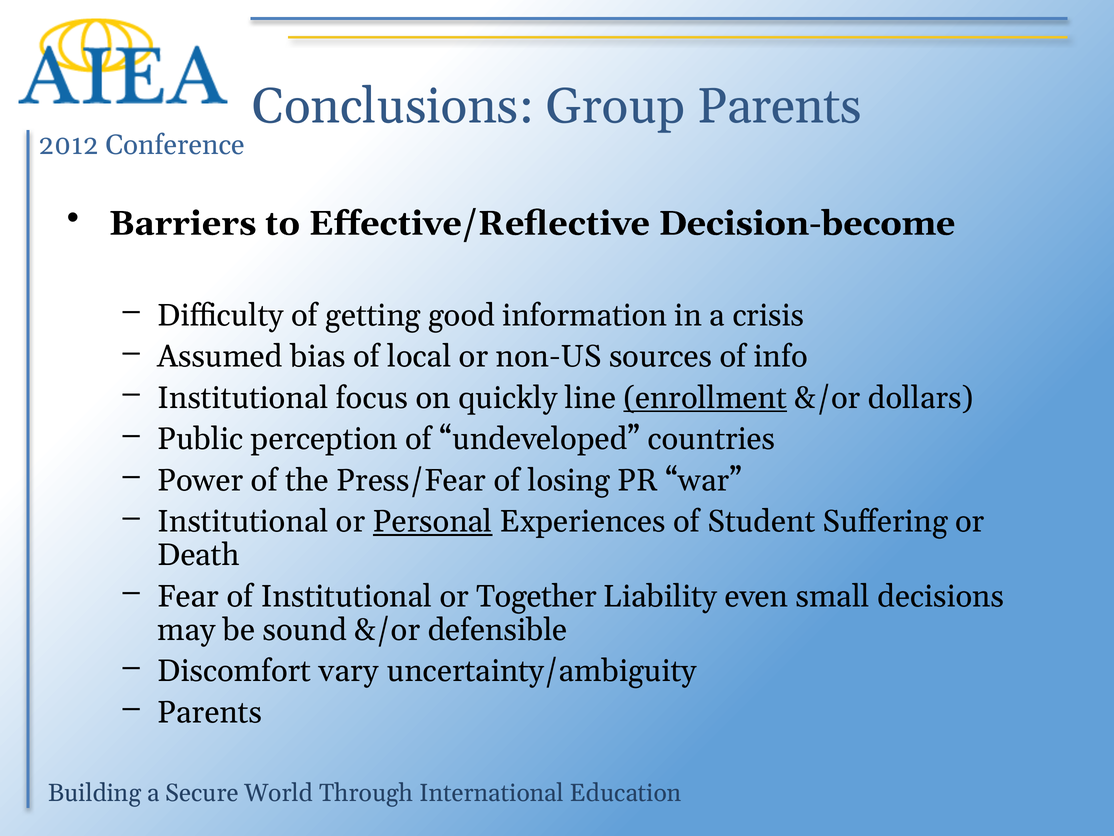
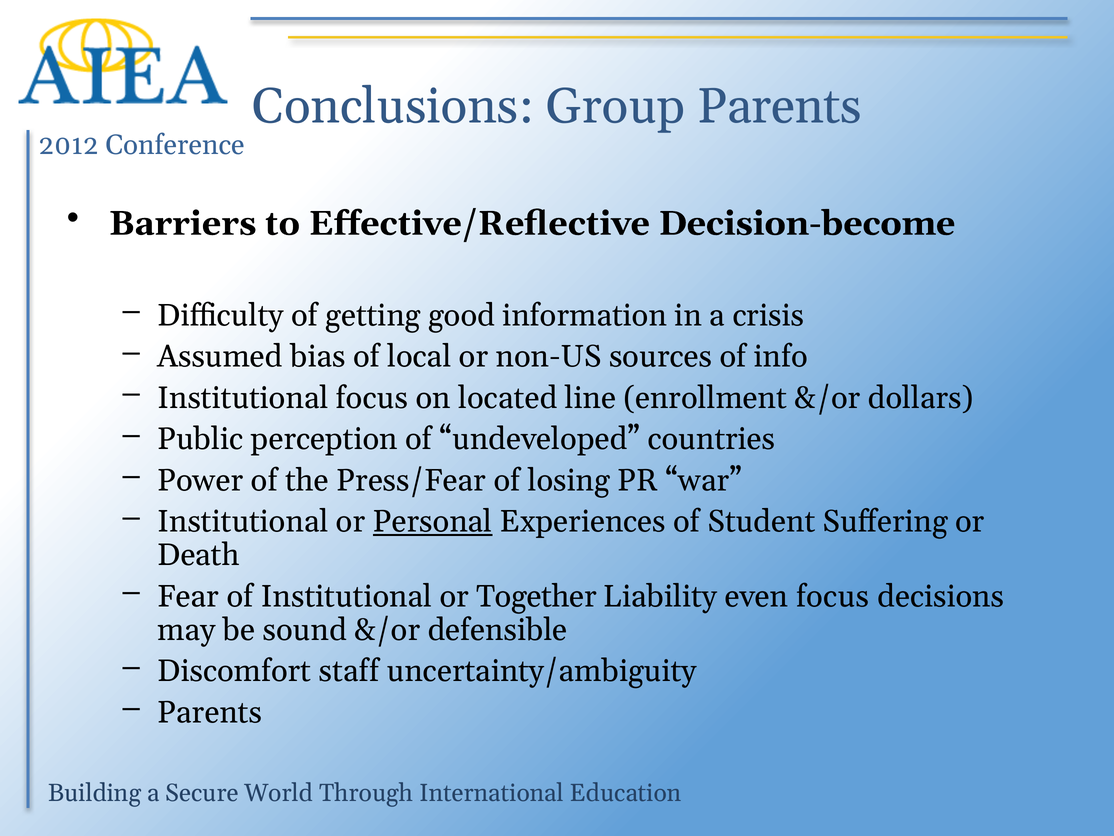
quickly: quickly -> located (508, 398)
enrollment underline: present -> none (705, 398)
even small: small -> focus (833, 596)
vary: vary -> staff (349, 671)
